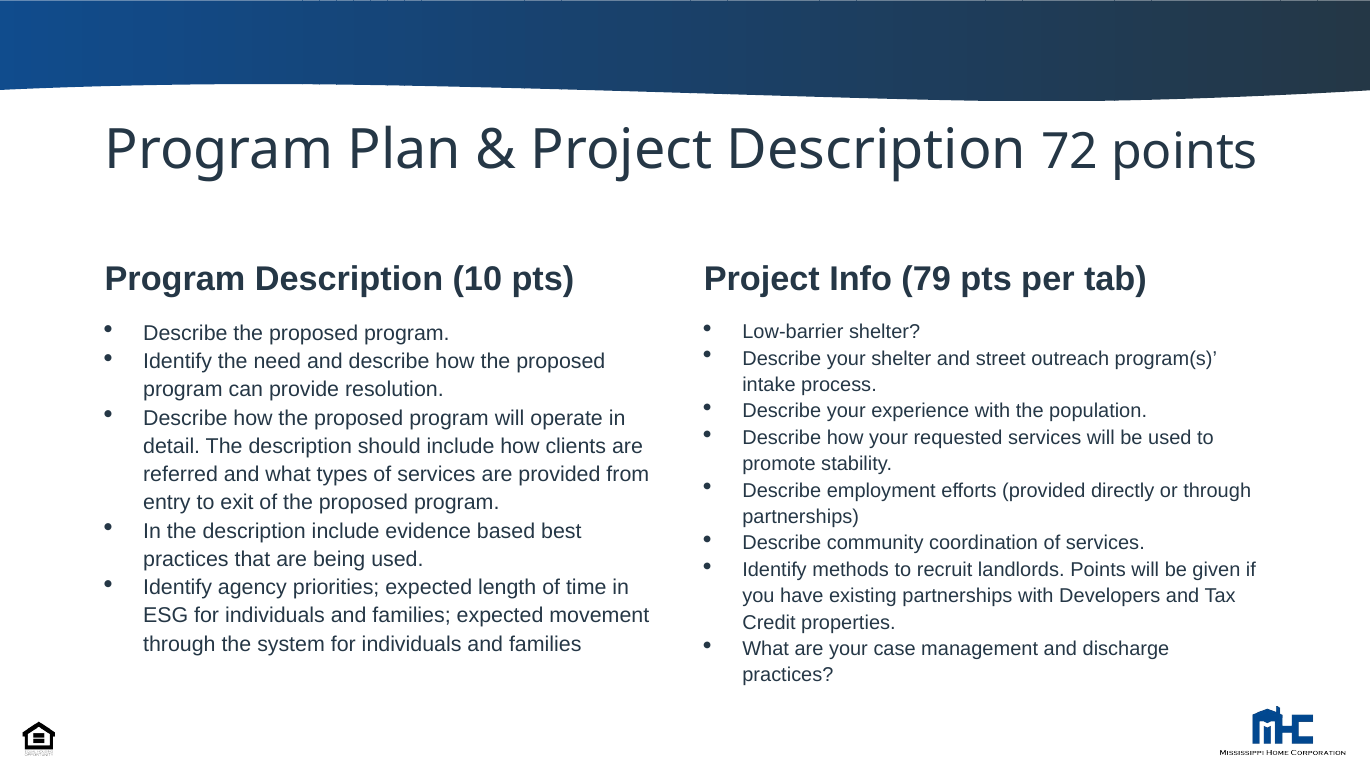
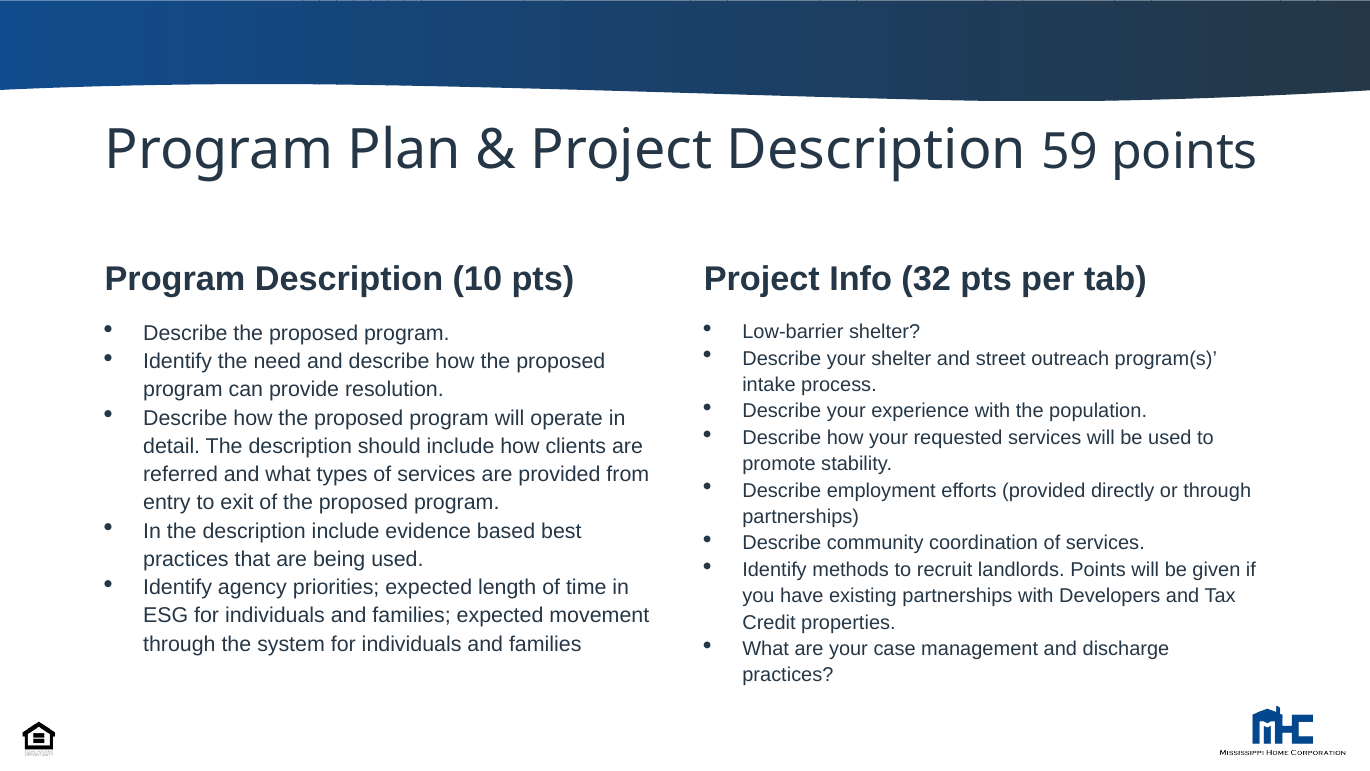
72: 72 -> 59 (1070, 152)
79: 79 -> 32 (926, 279)
